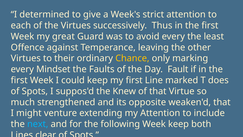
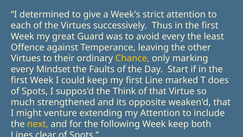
Fault: Fault -> Start (178, 69)
Knew: Knew -> Think (124, 91)
next colour: light blue -> yellow (38, 124)
